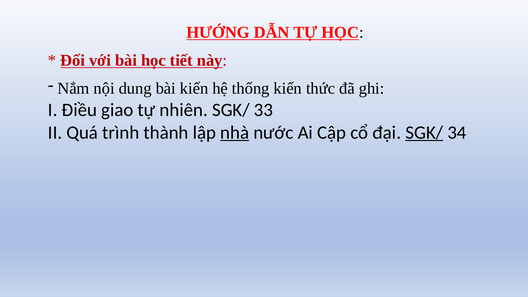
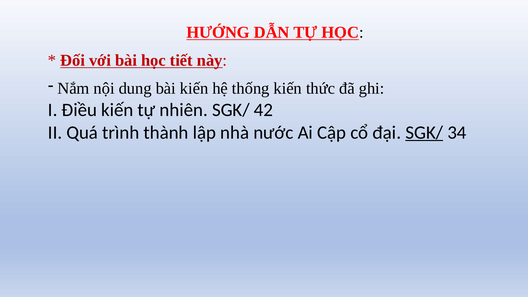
Điều giao: giao -> kiến (117, 110)
33: 33 -> 42 (263, 110)
nhà underline: present -> none (235, 132)
